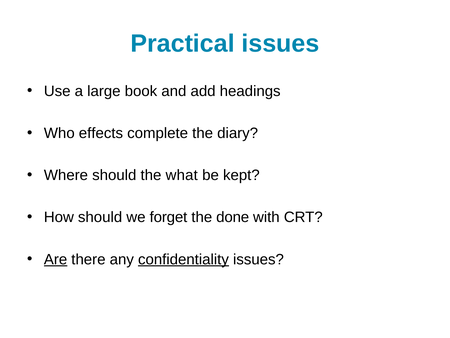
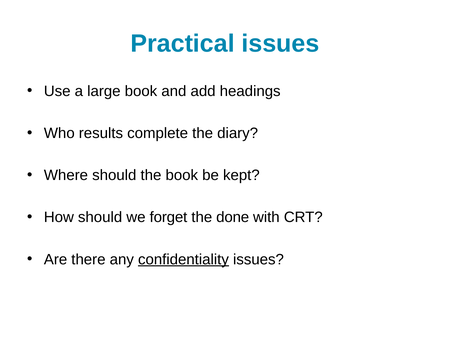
effects: effects -> results (101, 133)
the what: what -> book (182, 175)
Are underline: present -> none (56, 259)
